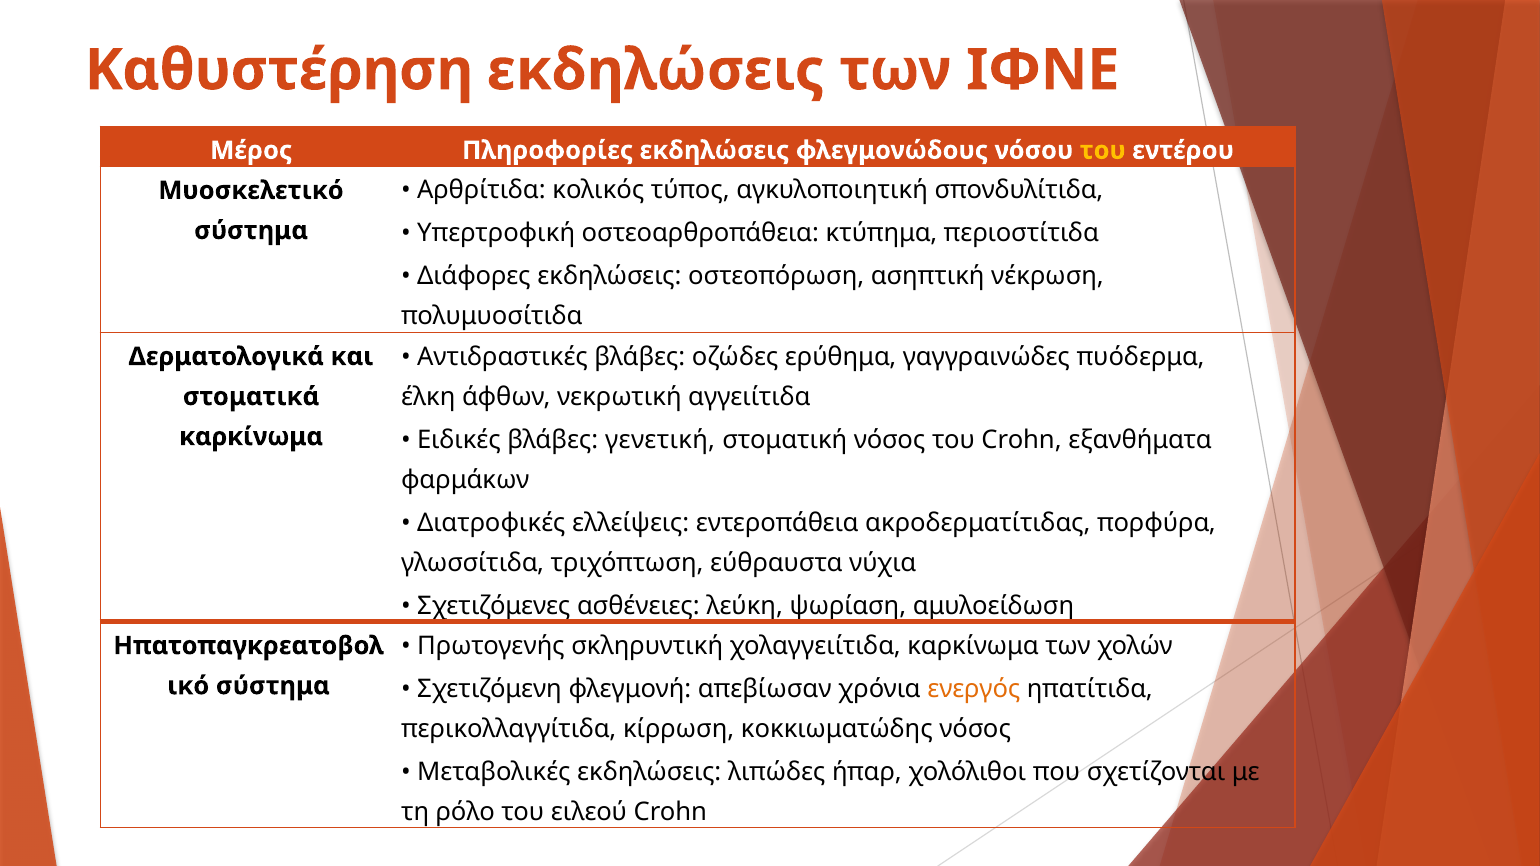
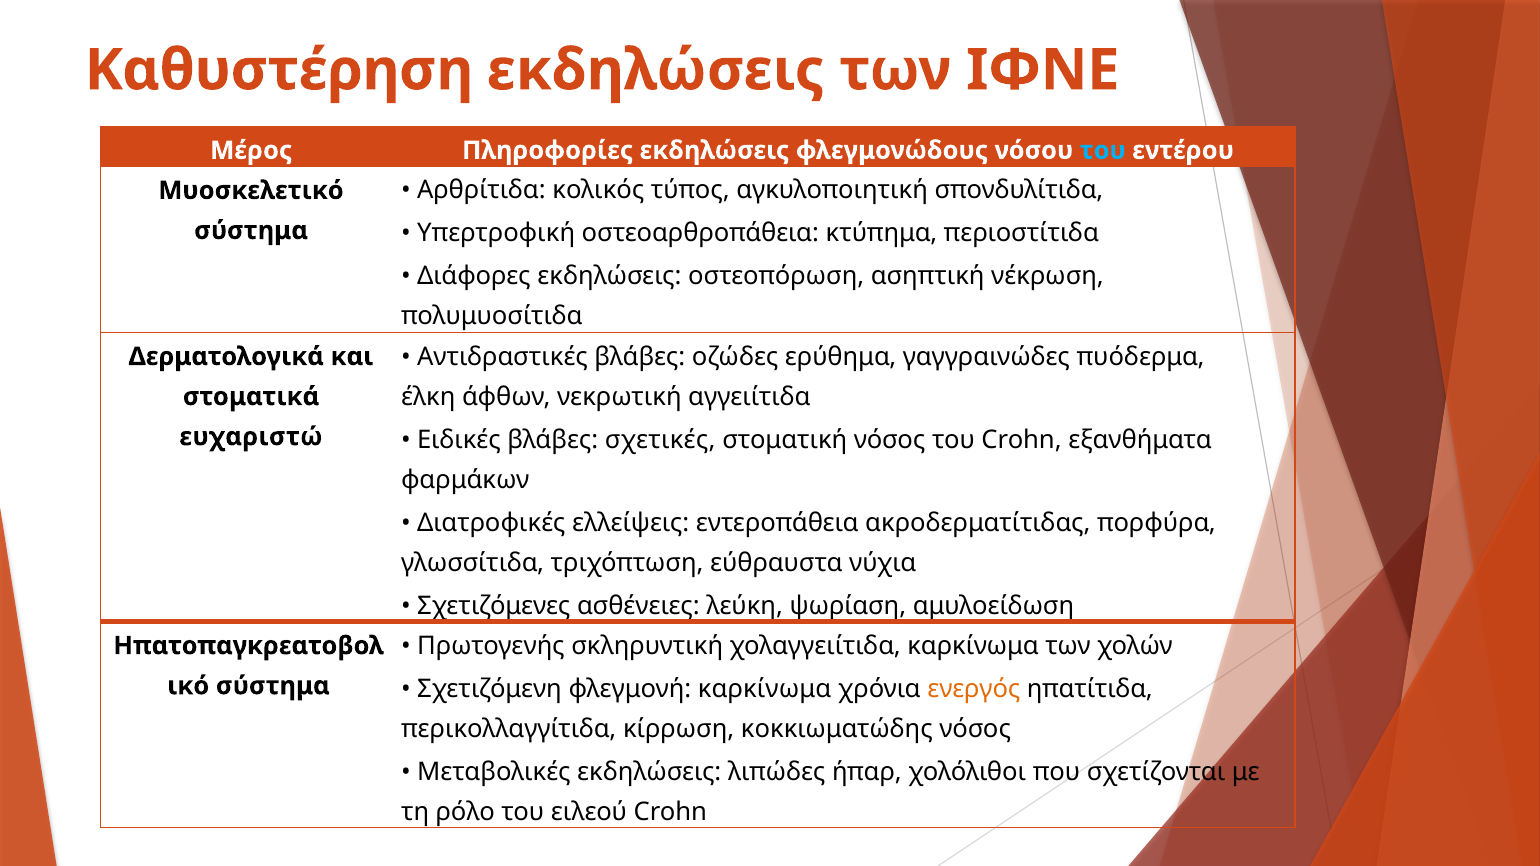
του colour: yellow -> light blue (1103, 150)
γενετική: γενετική -> σχετικές (660, 440)
καρκίνωμα: καρκίνωμα -> ευχαριστώ (251, 437)
φλεγμονή απεβίωσαν: απεβίωσαν -> καρκίνωμα (765, 689)
